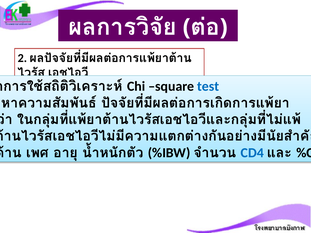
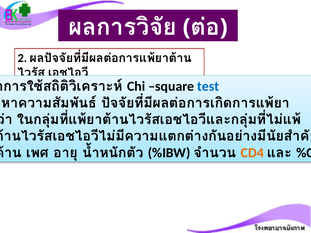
CD4 colour: blue -> orange (252, 153)
